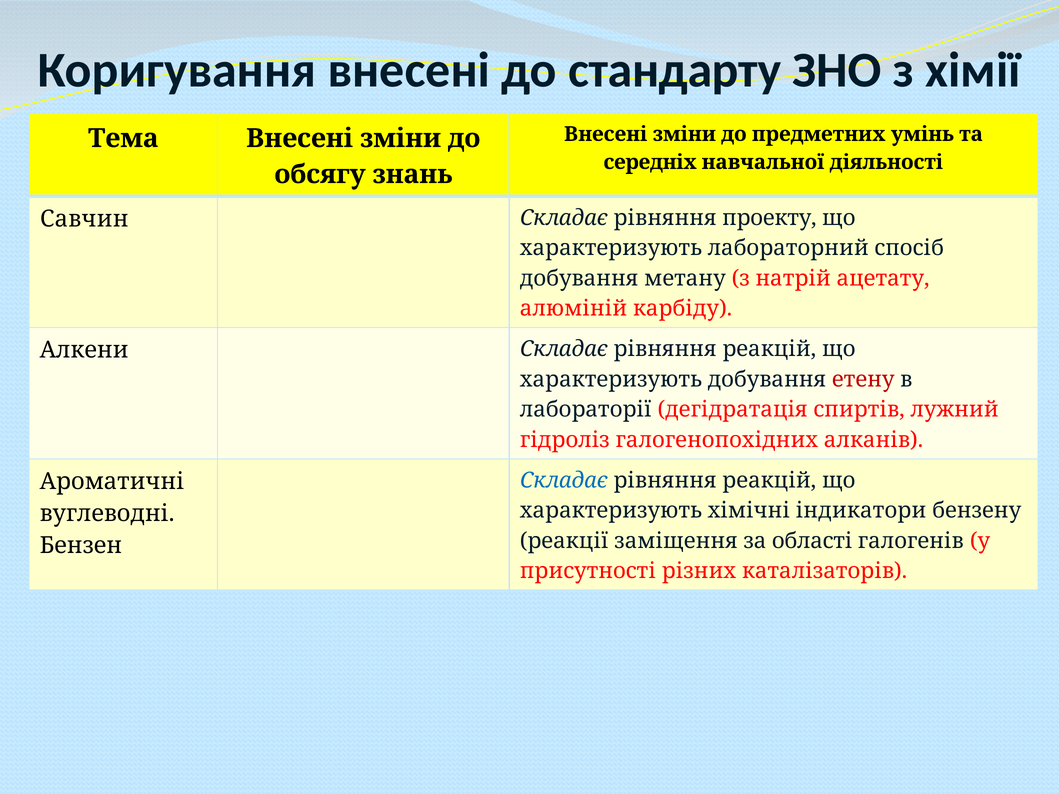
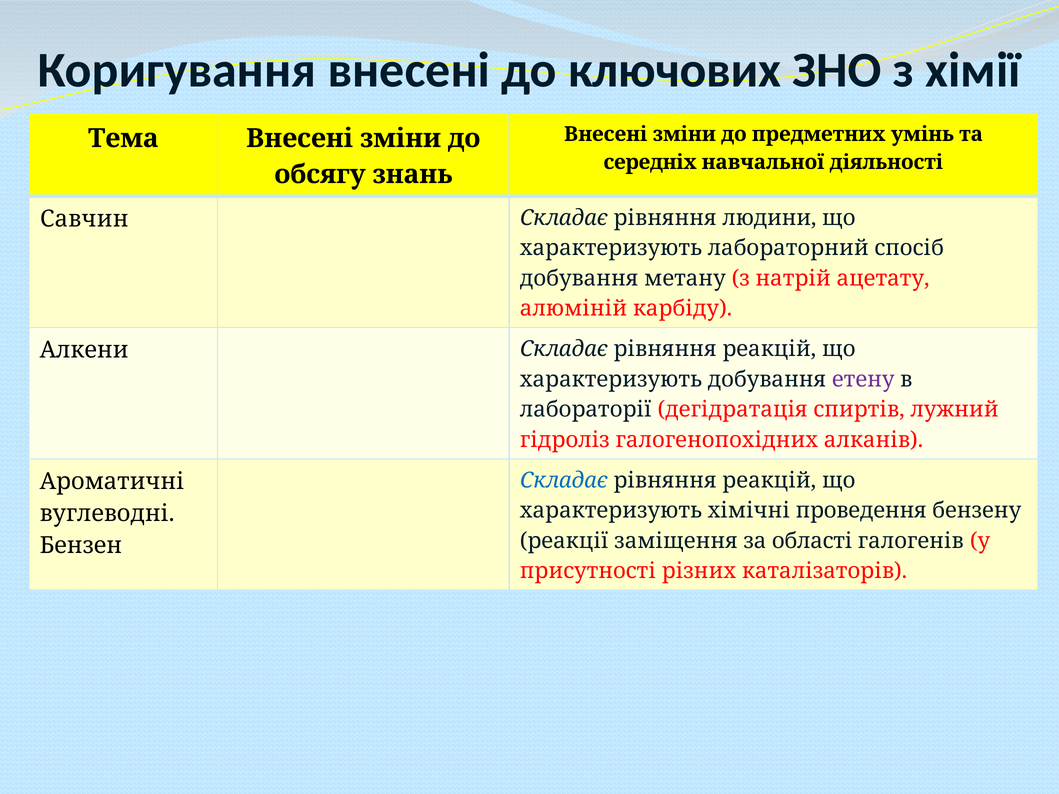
стандарту: стандарту -> ключових (675, 70)
проекту: проекту -> людини (769, 218)
етену colour: red -> purple (863, 380)
індикатори: індикатори -> проведення (861, 511)
